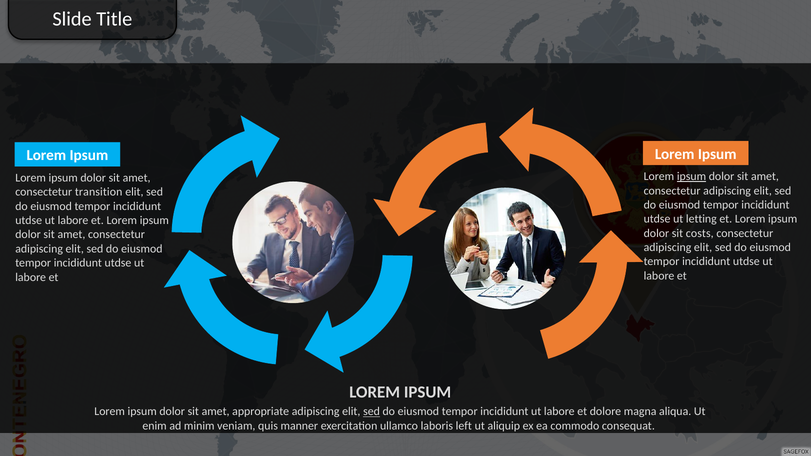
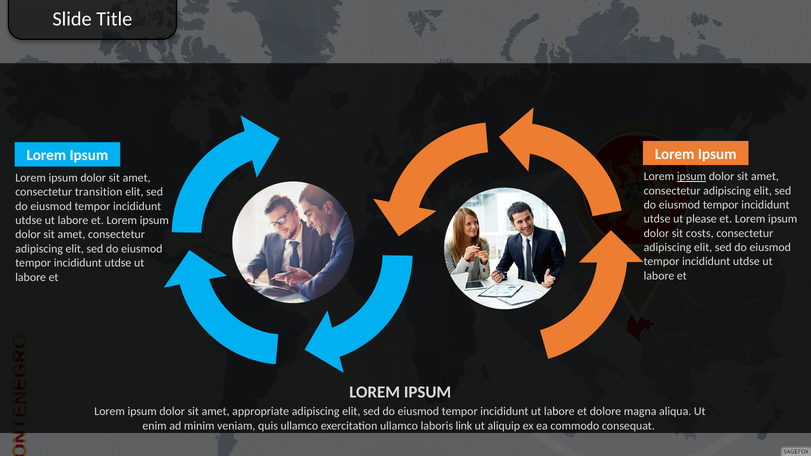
letting: letting -> please (701, 219)
sed underline: present -> none (372, 412)
quis manner: manner -> ullamco (299, 426)
left: left -> link (464, 426)
